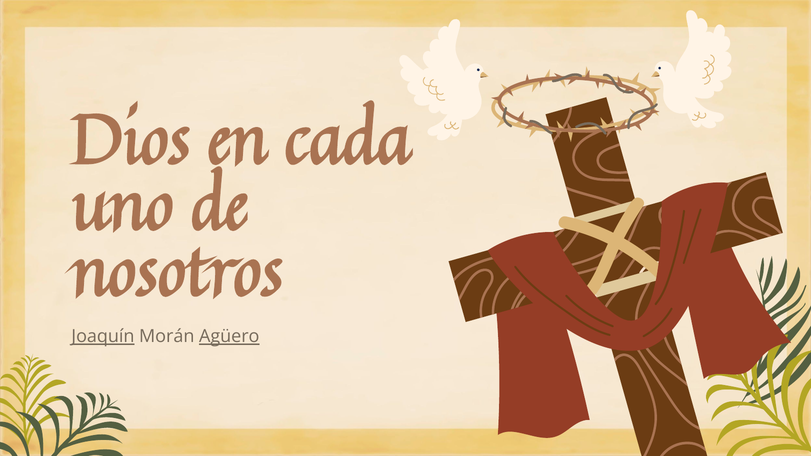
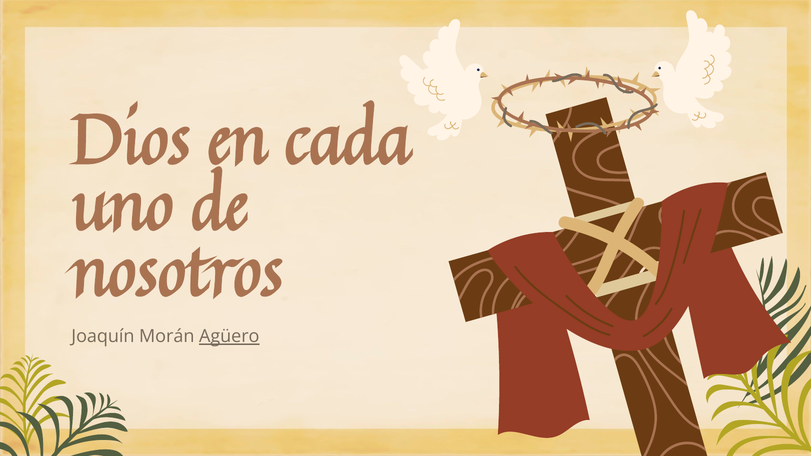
Joaquín underline: present -> none (103, 337)
